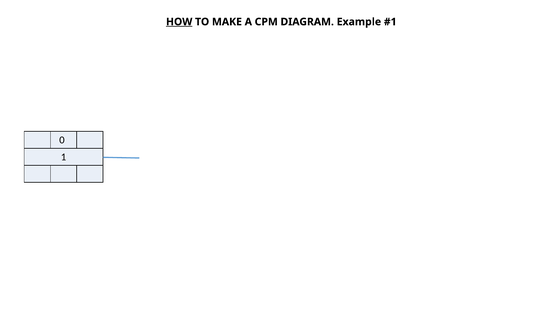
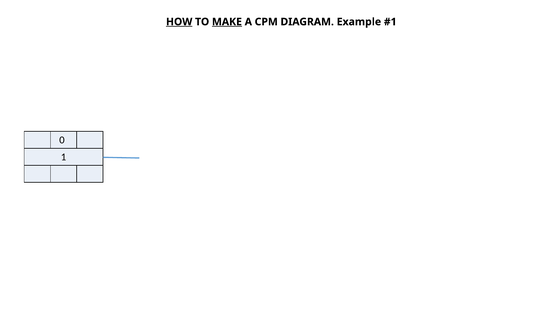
MAKE underline: none -> present (227, 22)
